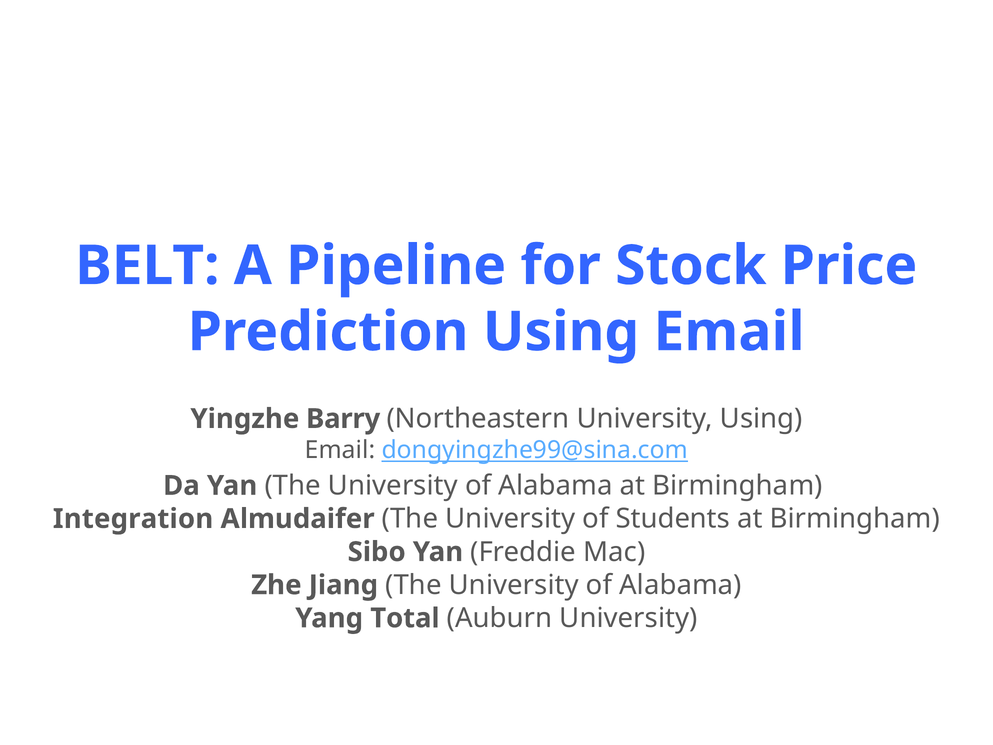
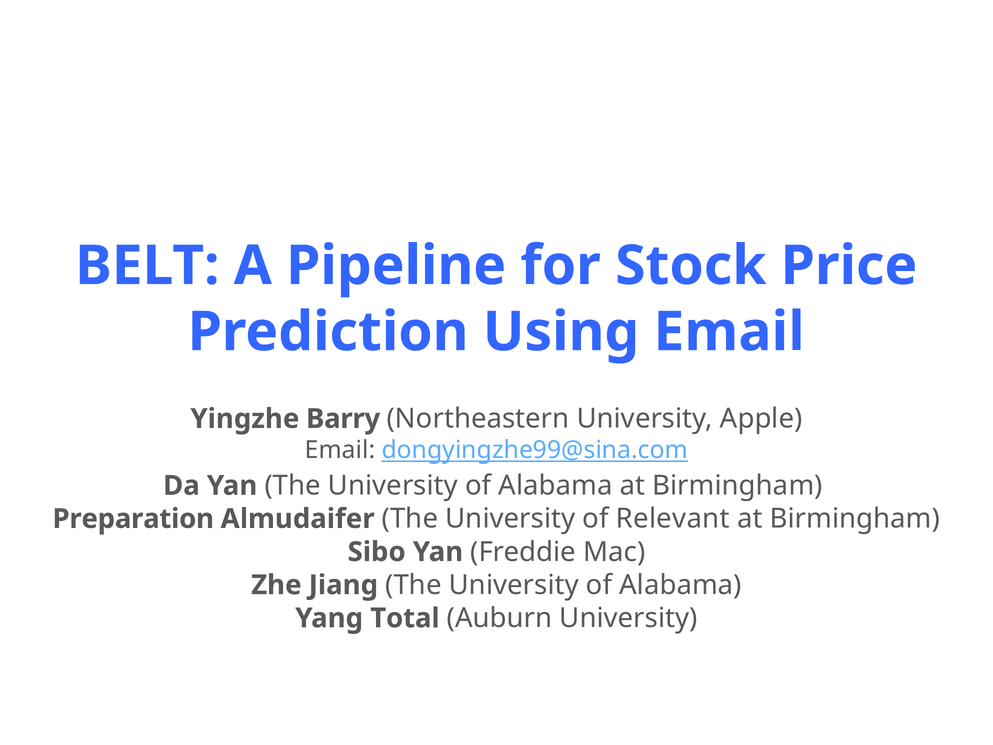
University Using: Using -> Apple (761, 419)
Integration: Integration -> Preparation (133, 519)
Students: Students -> Relevant (673, 519)
